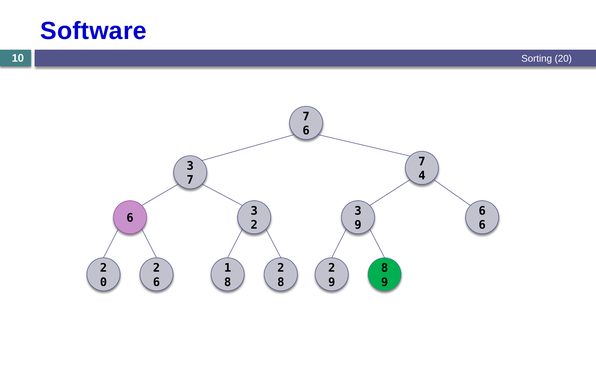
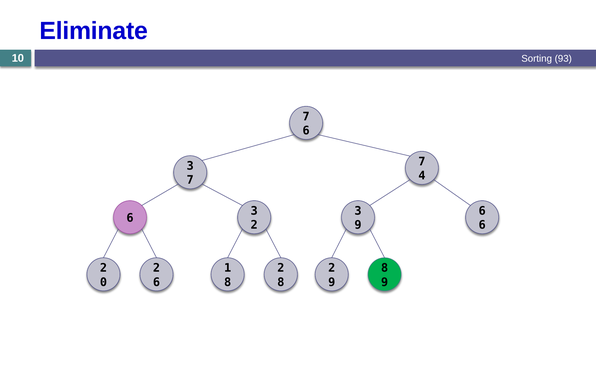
Software: Software -> Eliminate (94, 31)
20: 20 -> 93 (563, 59)
